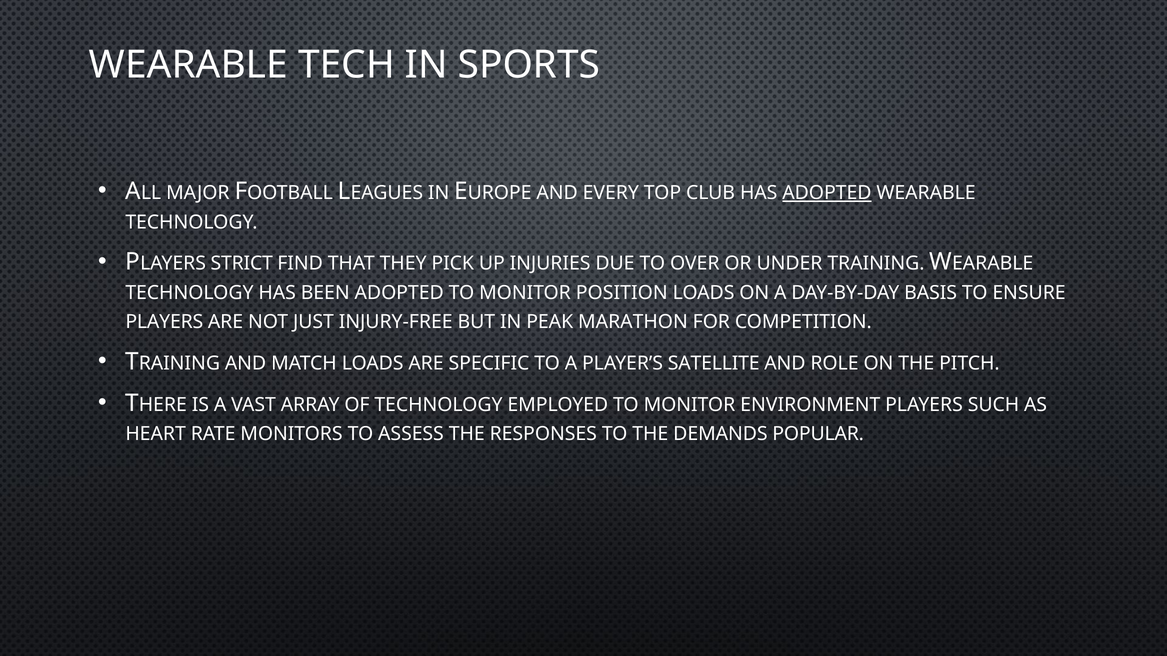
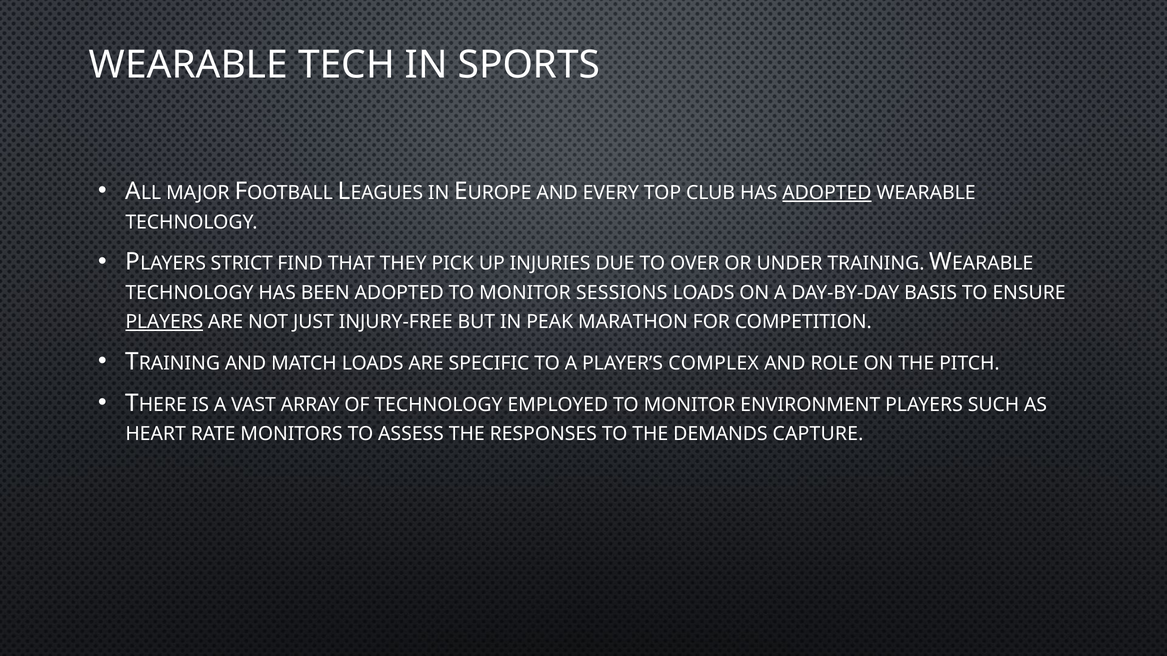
POSITION: POSITION -> SESSIONS (622, 293)
PLAYERS underline: none -> present (164, 322)
SATELLITE: SATELLITE -> COMPLEX (714, 363)
POPULAR: POPULAR -> CAPTURE (818, 434)
